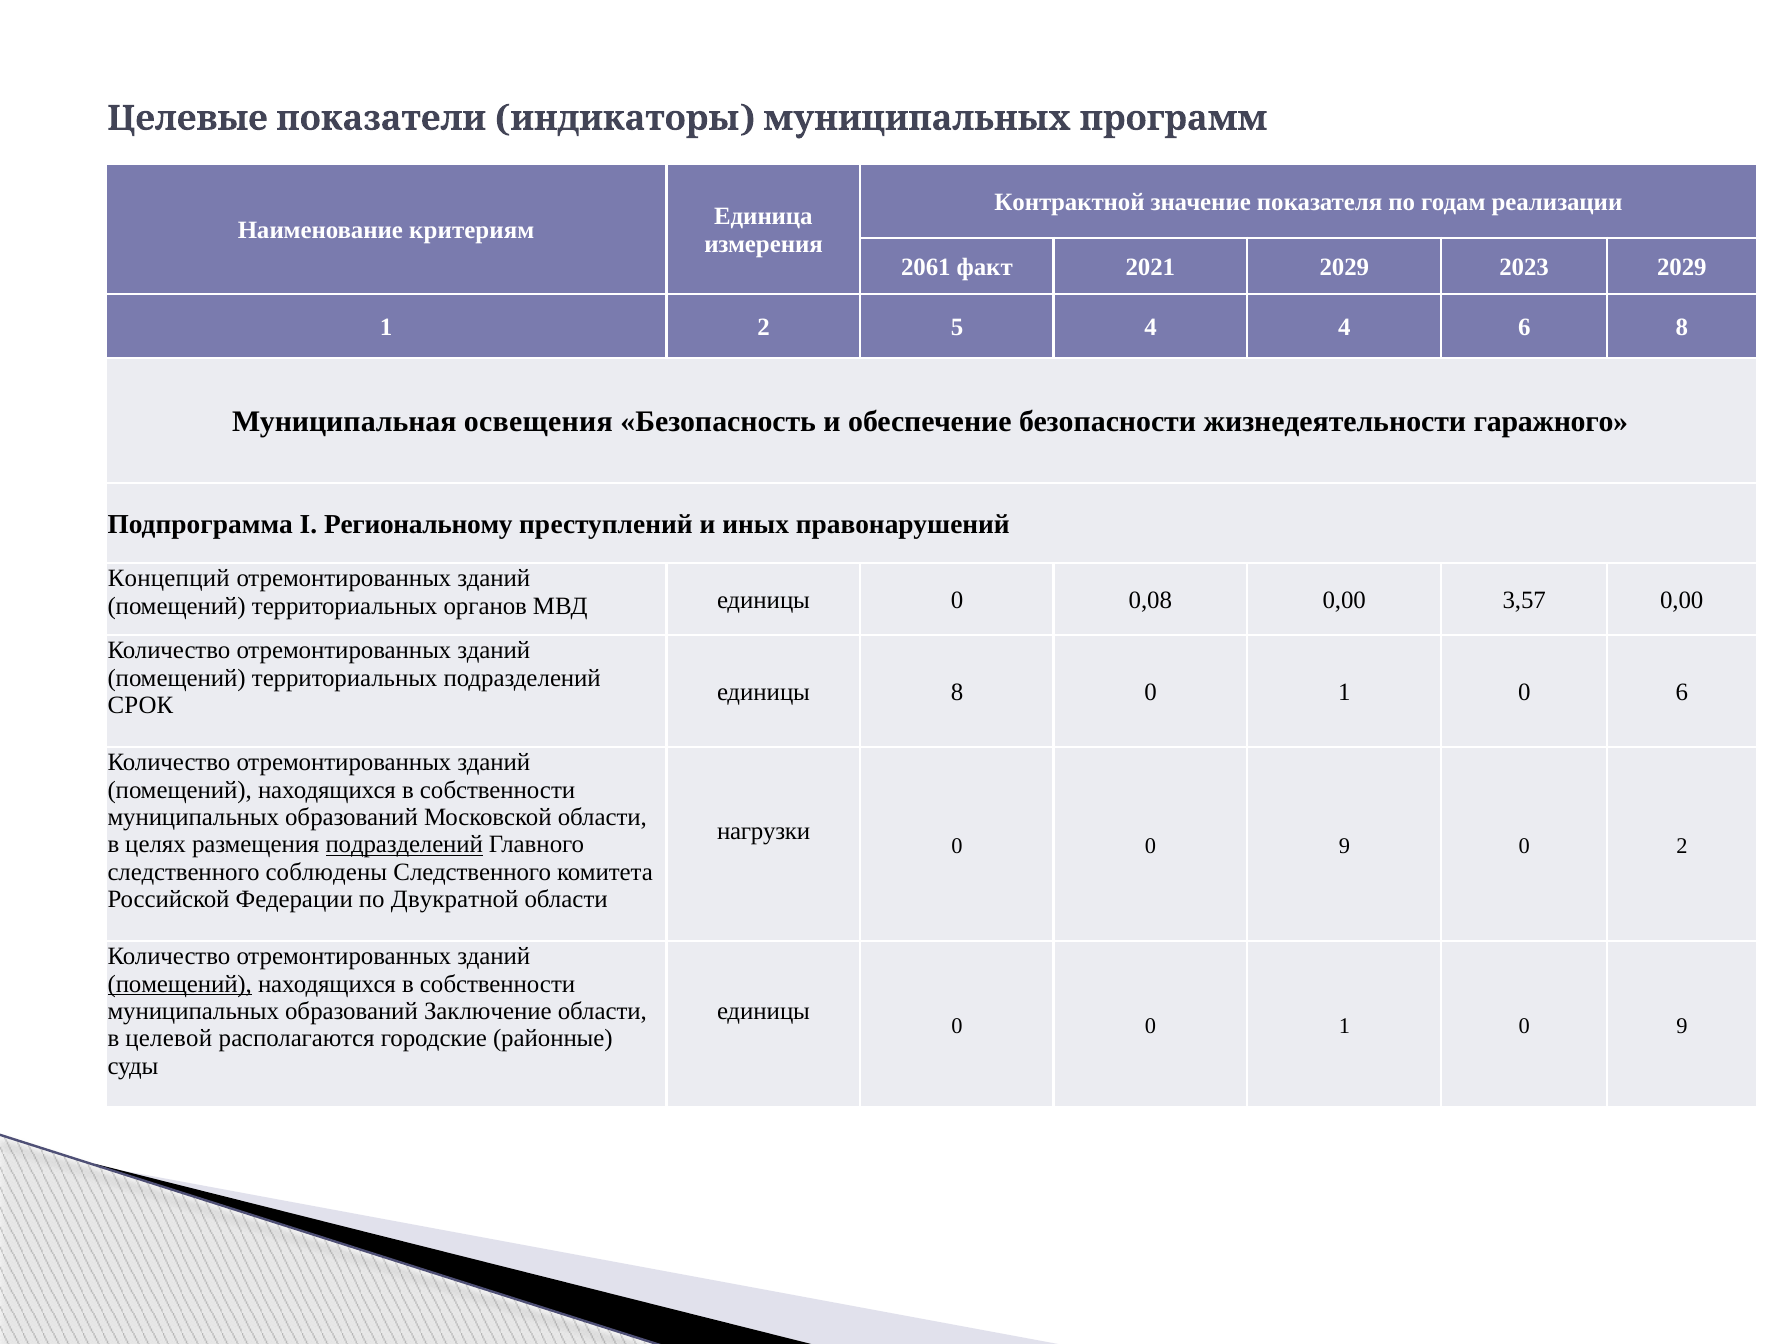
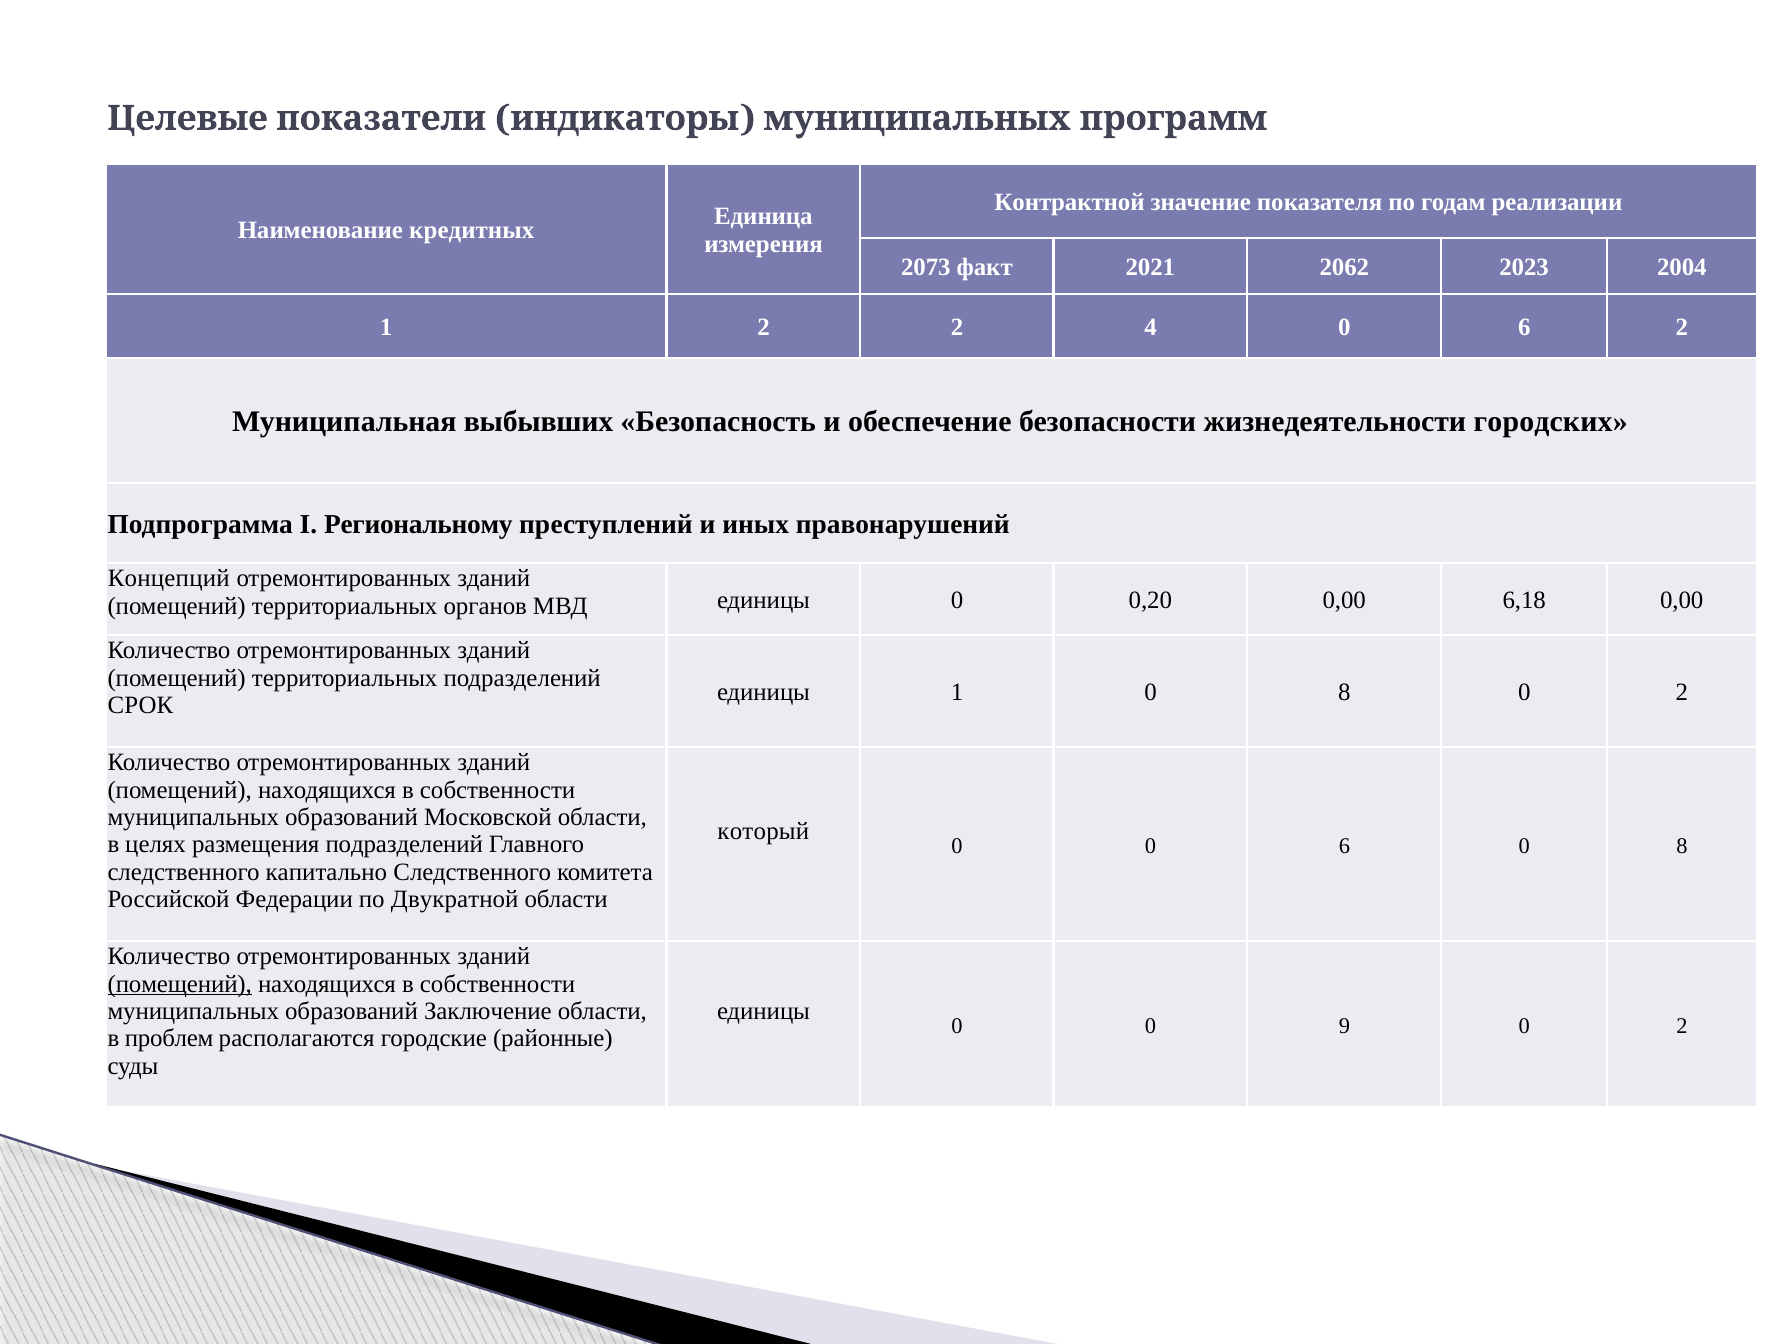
критериям: критериям -> кредитных (472, 230)
2061: 2061 -> 2073 (926, 267)
2021 2029: 2029 -> 2062 (1344, 267)
2023 2029: 2029 -> 2004 (1682, 267)
2 5: 5 -> 2 (957, 327)
4 4: 4 -> 0 (1344, 327)
6 8: 8 -> 2 (1682, 327)
освещения: освещения -> выбывших (539, 422)
гаражного: гаражного -> городских (1551, 422)
0,08: 0,08 -> 0,20 (1150, 600)
3,57: 3,57 -> 6,18 (1524, 600)
единицы 8: 8 -> 1 (957, 692)
1: 1 -> 8 (1344, 692)
6: 6 -> 2 (1682, 692)
нагрузки: нагрузки -> который (763, 831)
подразделений underline: present -> none (404, 845)
0 0 9: 9 -> 6 (1344, 846)
2: 2 -> 8 (1682, 846)
соблюдены: соблюдены -> капитально (326, 872)
0 0 1: 1 -> 9 (1344, 1026)
9: 9 -> 2 (1682, 1026)
целевой: целевой -> проблем (169, 1039)
